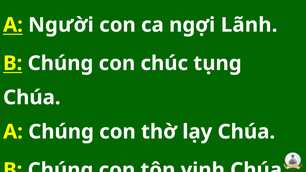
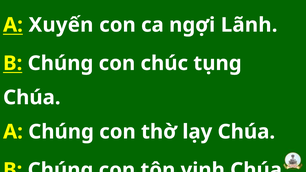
Người: Người -> Xuyến (61, 25)
